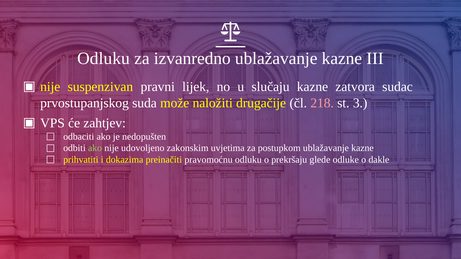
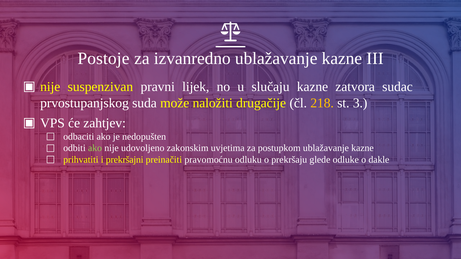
Odluku: Odluku -> Postoje (103, 58)
218 colour: pink -> yellow (322, 103)
dokazima: dokazima -> prekršajni (125, 160)
